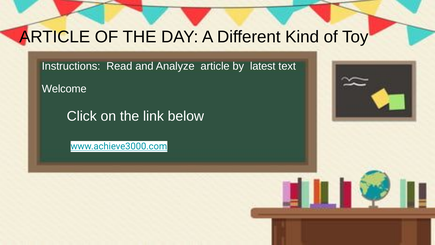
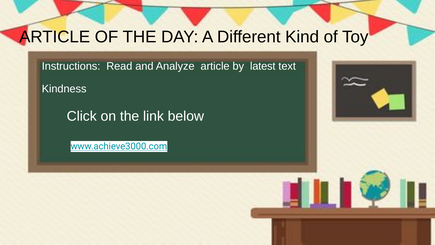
Welcome: Welcome -> Kindness (64, 89)
